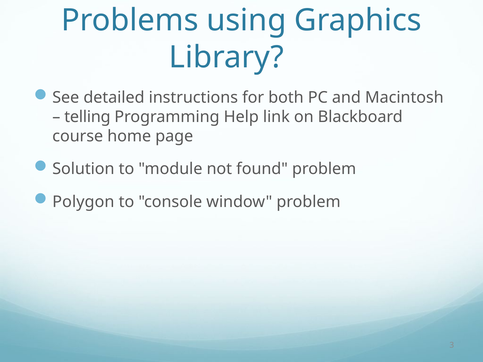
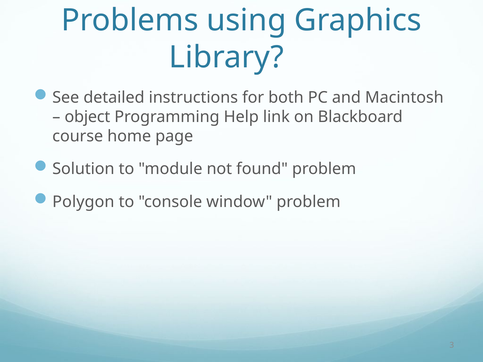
telling: telling -> object (87, 117)
